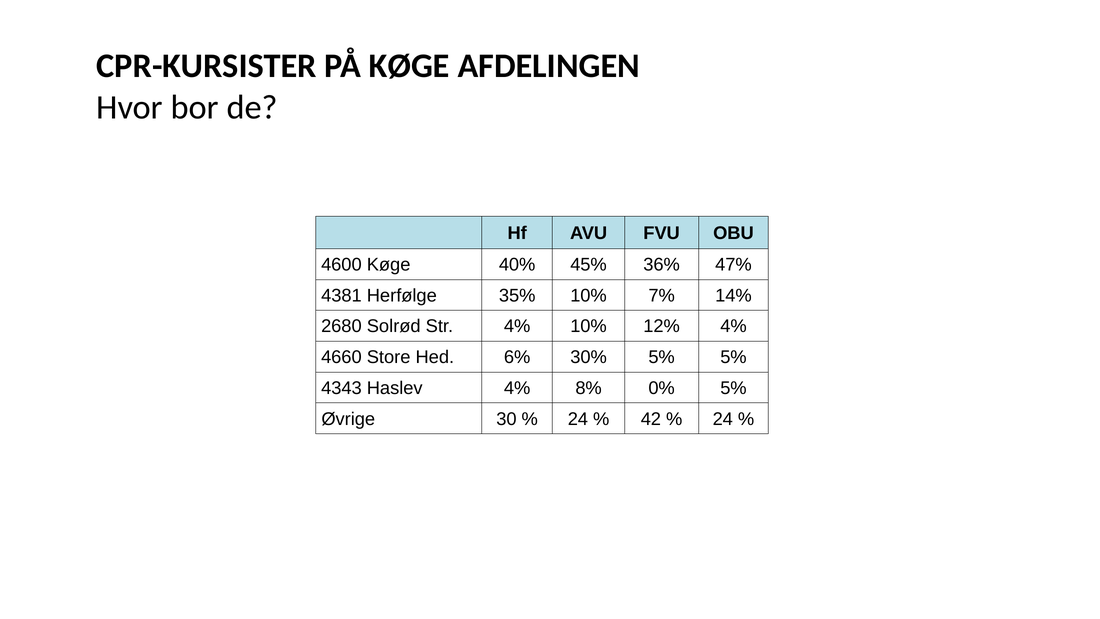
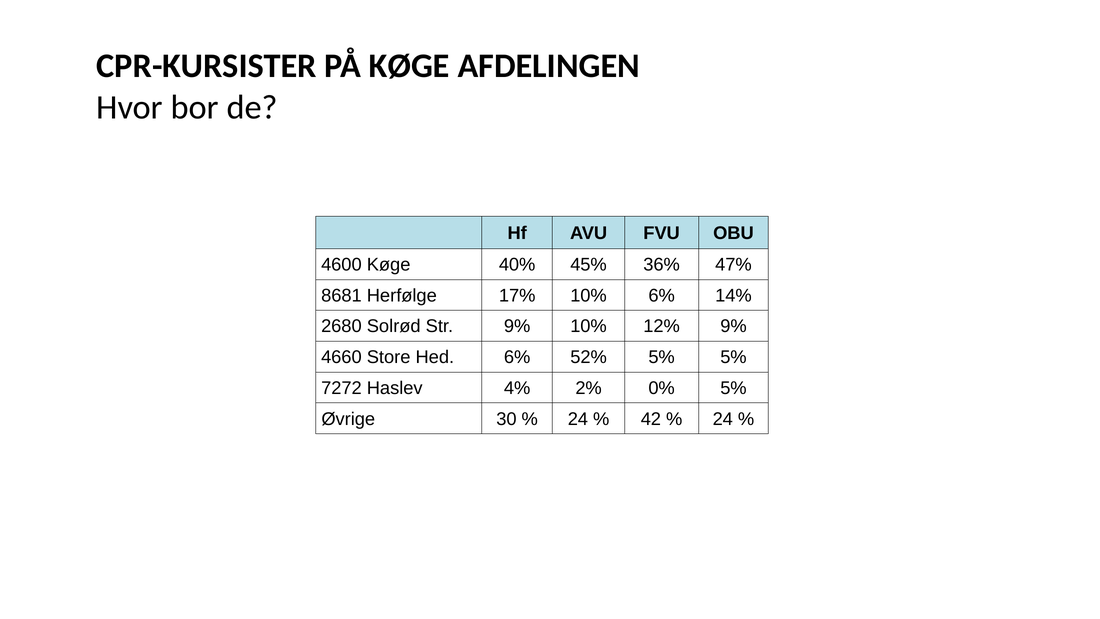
4381: 4381 -> 8681 (341, 295)
35%: 35% -> 17% (517, 295)
10% 7%: 7% -> 6% (662, 295)
Str 4%: 4% -> 9% (517, 326)
12% 4%: 4% -> 9% (734, 326)
30%: 30% -> 52% (589, 357)
4343: 4343 -> 7272 (341, 388)
8%: 8% -> 2% (589, 388)
